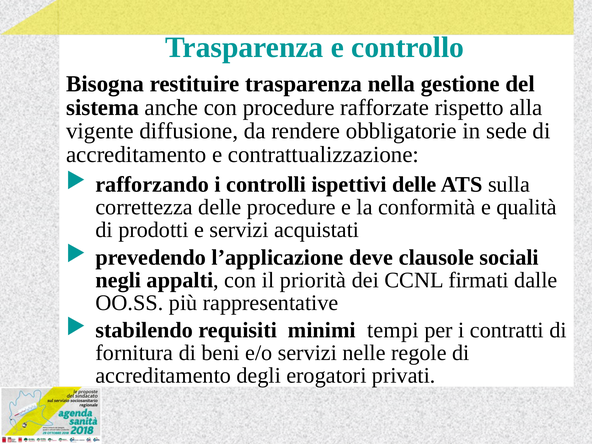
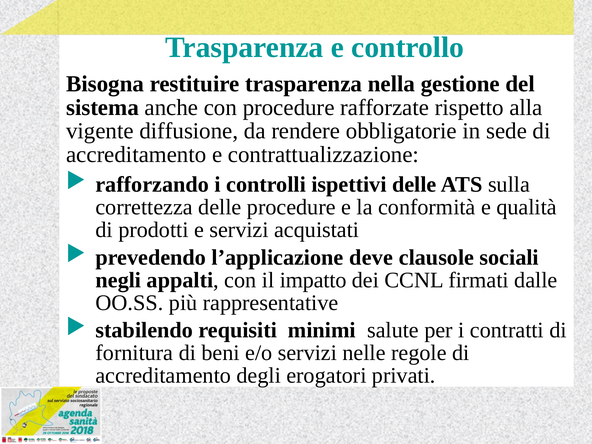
priorità: priorità -> impatto (313, 280)
tempi: tempi -> salute (393, 330)
